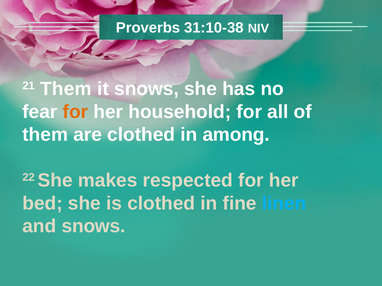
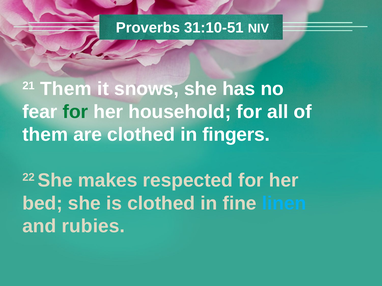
31:10-38: 31:10-38 -> 31:10-51 (214, 28)
for colour: orange -> green (75, 112)
among: among -> fingers (236, 135)
and snows: snows -> rubies (93, 227)
